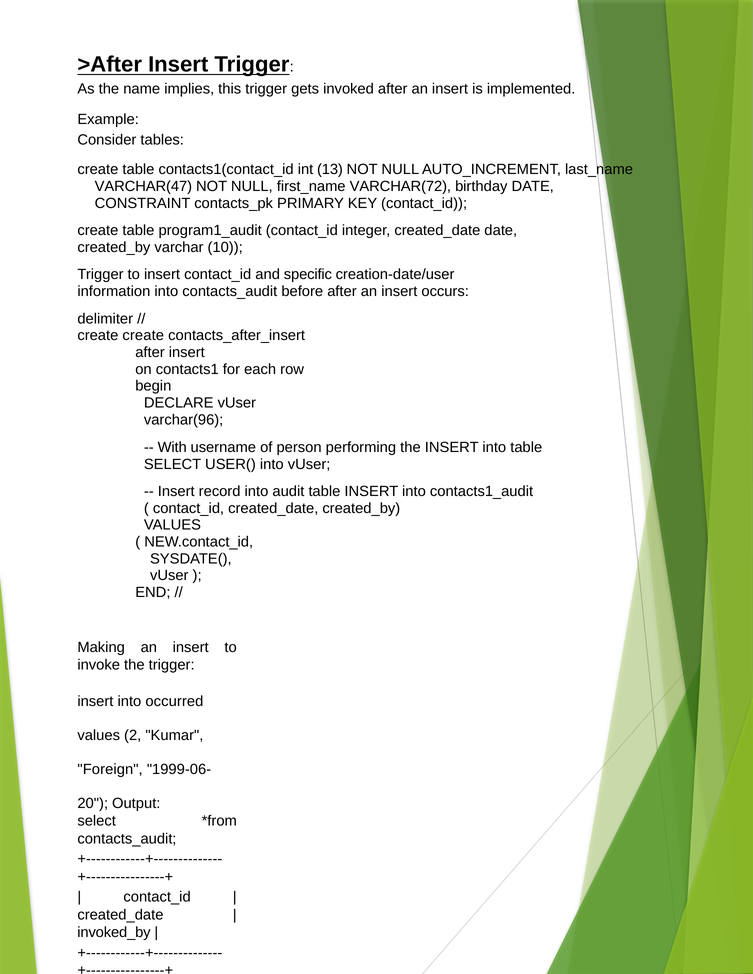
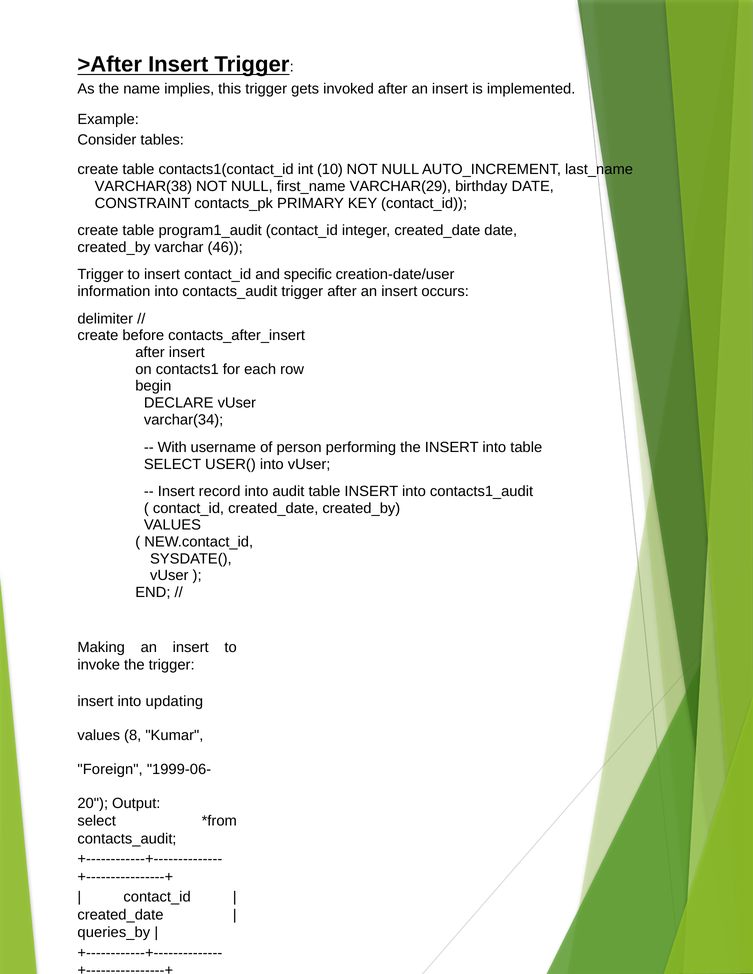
13: 13 -> 10 (330, 170)
VARCHAR(47: VARCHAR(47 -> VARCHAR(38 (143, 186)
VARCHAR(72: VARCHAR(72 -> VARCHAR(29 (400, 186)
10: 10 -> 46 (225, 247)
contacts_audit before: before -> trigger (302, 292)
create create: create -> before (143, 336)
varchar(96: varchar(96 -> varchar(34 (184, 420)
occurred: occurred -> updating (174, 702)
2: 2 -> 8 (133, 736)
invoked_by: invoked_by -> queries_by (114, 933)
